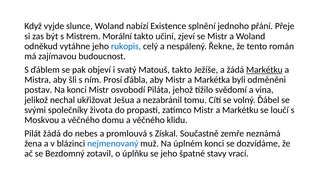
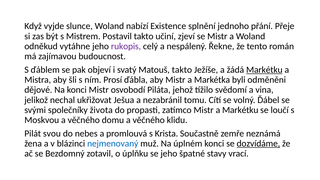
Morální: Morální -> Postavil (117, 36)
rukopis colour: blue -> purple (126, 46)
postav: postav -> dějové (38, 90)
Pilát žádá: žádá -> svou (52, 133)
Získal: Získal -> Krista (166, 133)
dozvídáme underline: none -> present (258, 144)
